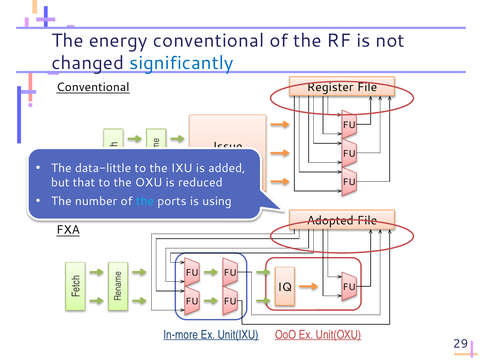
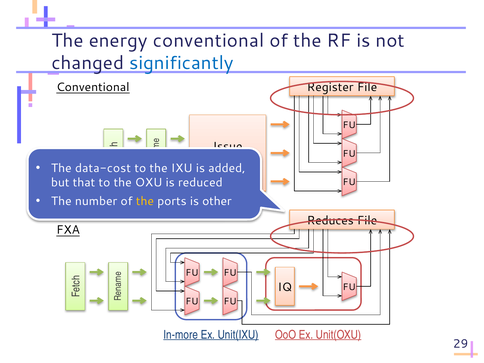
data-little: data-little -> data-cost (103, 168)
the colour: light blue -> yellow (145, 201)
using: using -> other (217, 201)
Adopted: Adopted -> Reduces (330, 220)
